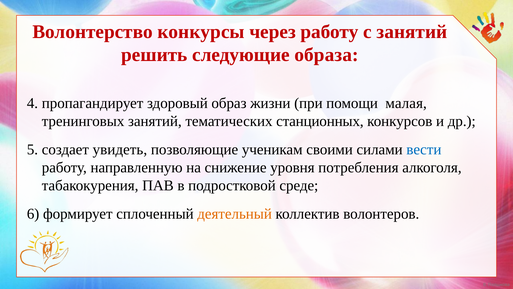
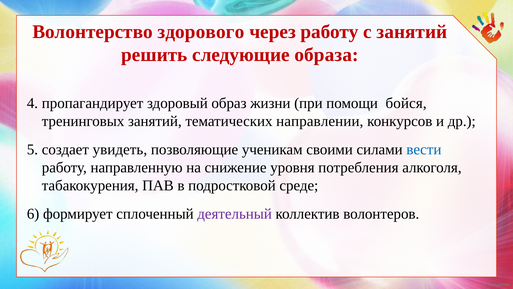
конкурсы: конкурсы -> здорового (201, 32)
малая: малая -> бойся (406, 103)
станционных: станционных -> направлении (320, 121)
деятельный colour: orange -> purple (235, 213)
